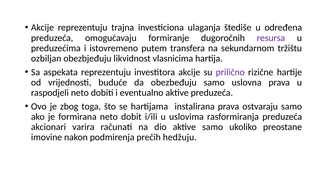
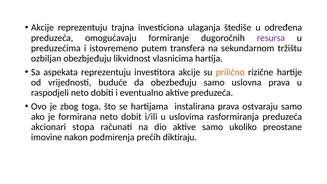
prilično colour: purple -> orange (230, 72)
varira: varira -> stopa (83, 127)
hedžuju: hedžuju -> diktiraju (180, 137)
